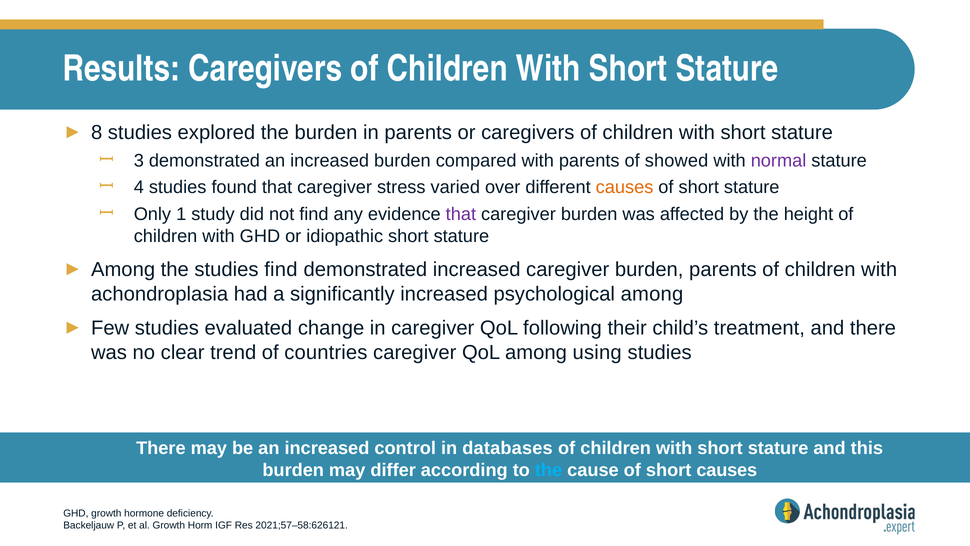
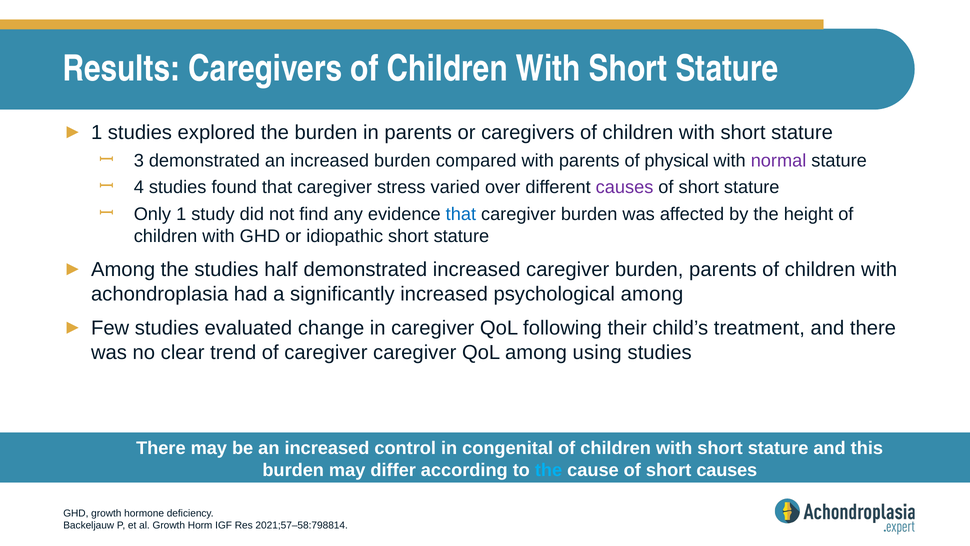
8: 8 -> 1 (97, 133)
showed: showed -> physical (677, 160)
causes colour: orange -> purple (625, 187)
that colour: purple -> blue (461, 214)
studies find: find -> half (281, 269)
of countries: countries -> caregiver (326, 352)
databases: databases -> congenital (508, 448)
2021;57–58:626121: 2021;57–58:626121 -> 2021;57–58:798814 (302, 525)
